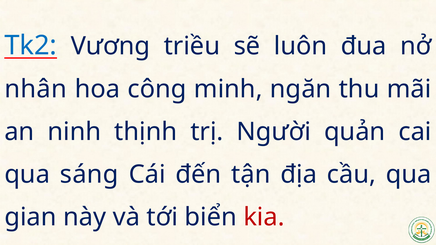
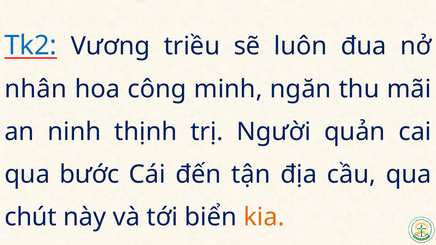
sáng: sáng -> bước (90, 175)
gian: gian -> chút (31, 217)
kia colour: red -> orange (264, 217)
